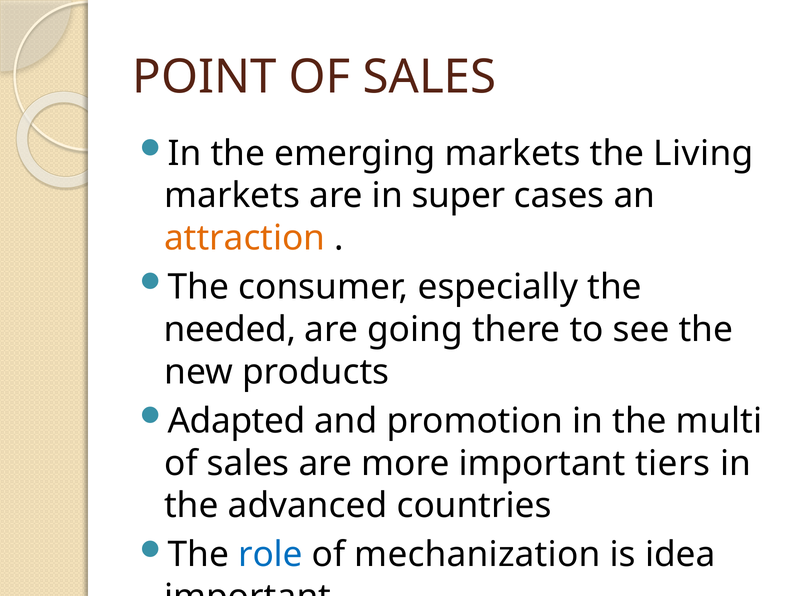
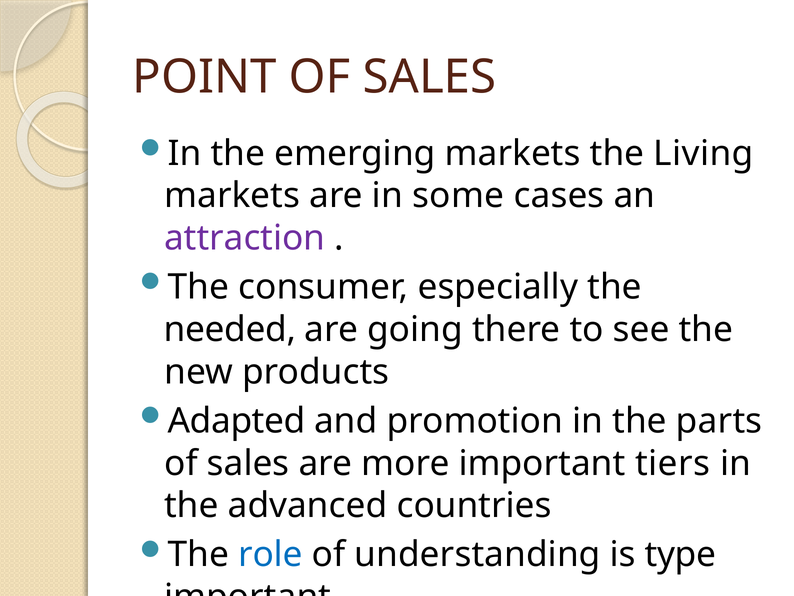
super: super -> some (458, 196)
attraction colour: orange -> purple (245, 238)
multi: multi -> parts (719, 421)
mechanization: mechanization -> understanding (478, 554)
idea: idea -> type (680, 554)
